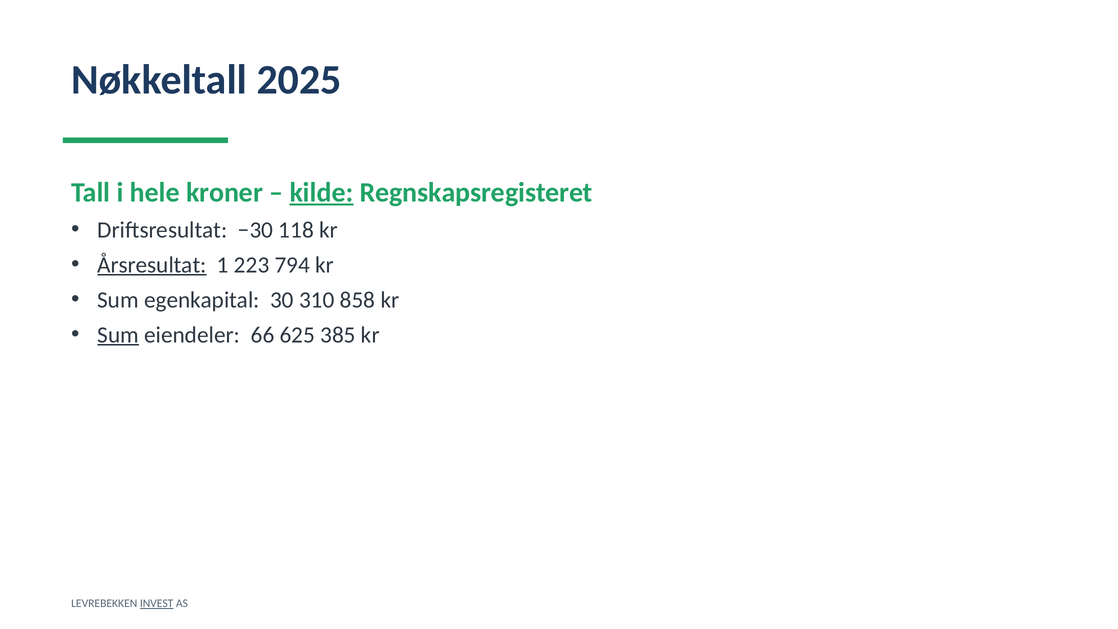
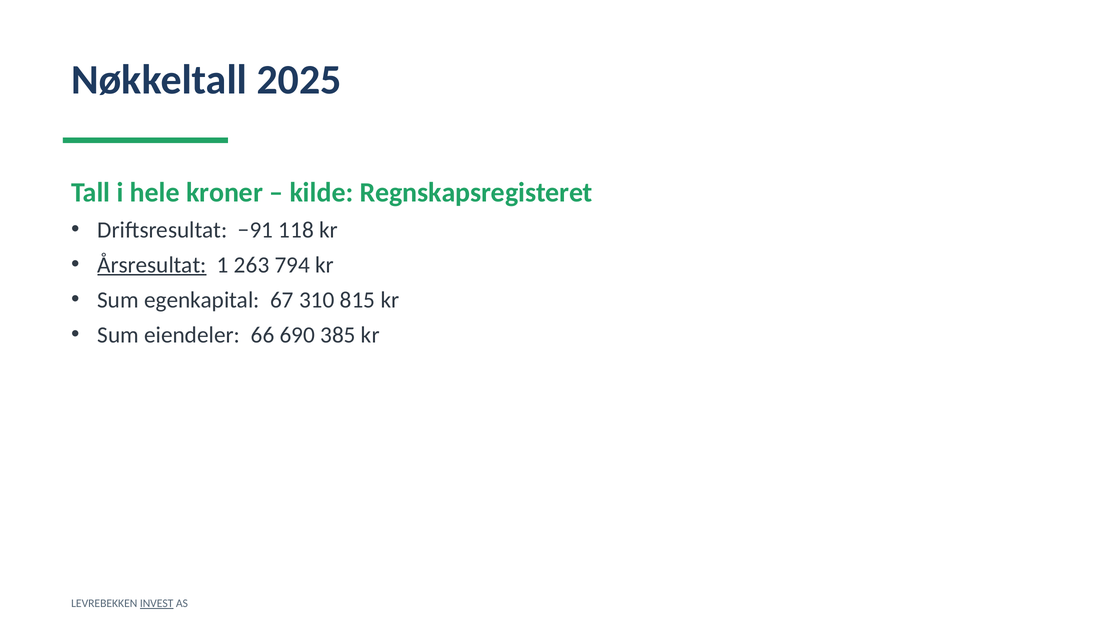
kilde underline: present -> none (321, 192)
−30: −30 -> −91 (256, 230)
223: 223 -> 263 (252, 265)
30: 30 -> 67 (282, 300)
858: 858 -> 815 (358, 300)
Sum underline: present -> none (118, 335)
625: 625 -> 690 (297, 335)
